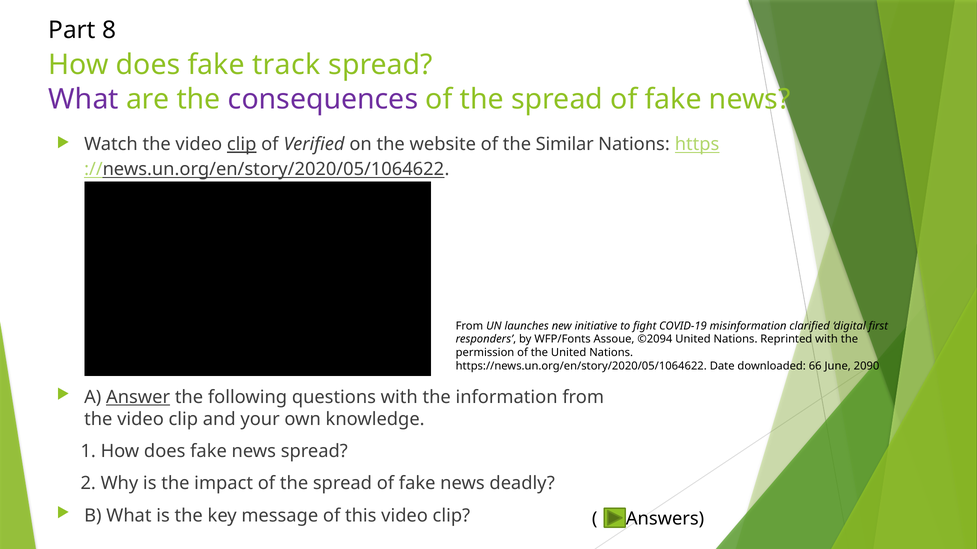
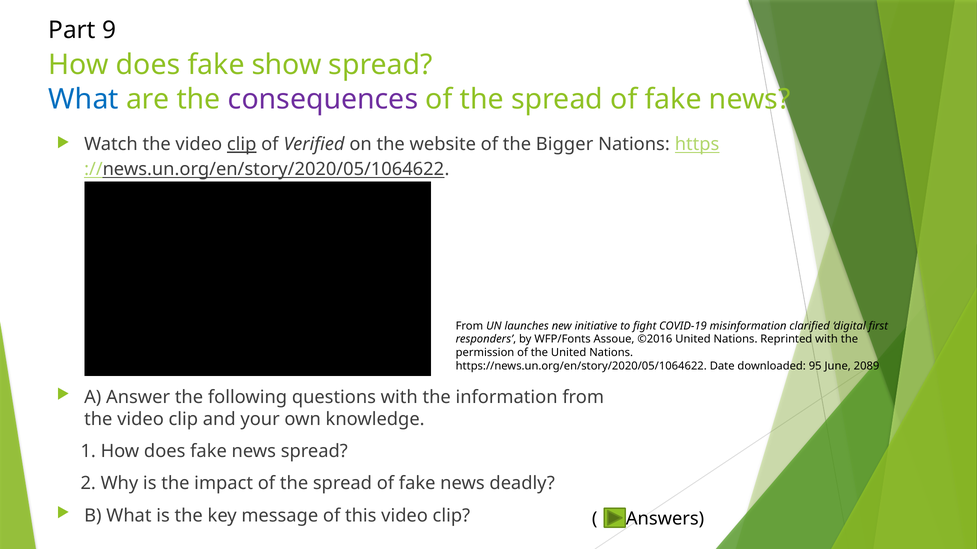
8: 8 -> 9 (109, 30)
track: track -> show (287, 65)
What colour: purple -> blue (84, 99)
Similar: Similar -> Bigger (565, 144)
©2094: ©2094 -> ©2016 (655, 340)
66: 66 -> 95 (815, 367)
2090: 2090 -> 2089 (867, 367)
Answer underline: present -> none (138, 398)
